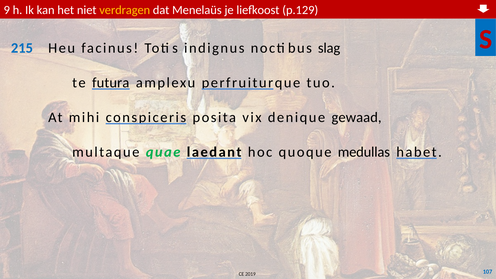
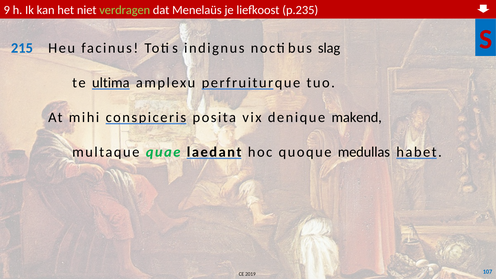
verdragen colour: yellow -> light green (125, 10)
p.129: p.129 -> p.235 (300, 10)
futura: futura -> ultima (111, 83)
gewaad: gewaad -> makend (357, 117)
